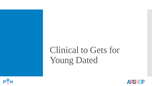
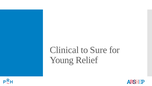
Gets: Gets -> Sure (99, 50)
Dated: Dated -> Relief (87, 60)
